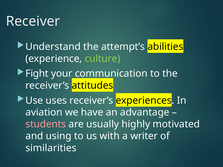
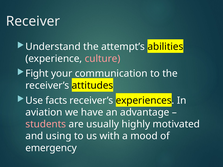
culture colour: light green -> pink (103, 59)
uses: uses -> facts (56, 101)
writer: writer -> mood (144, 136)
similarities: similarities -> emergency (51, 148)
